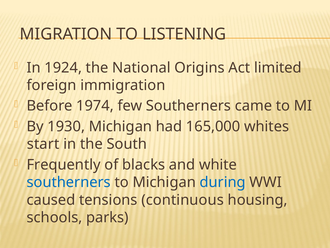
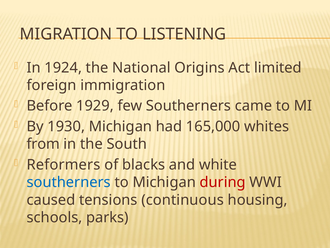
1974: 1974 -> 1929 (95, 106)
start: start -> from (43, 144)
Frequently: Frequently -> Reformers (64, 164)
during colour: blue -> red (223, 182)
